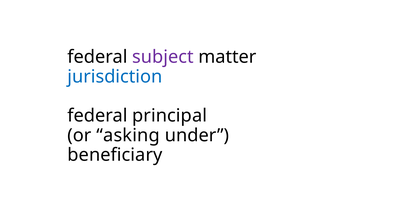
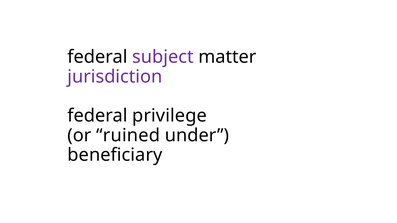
jurisdiction colour: blue -> purple (115, 77)
principal: principal -> privilege (170, 116)
asking: asking -> ruined (128, 136)
